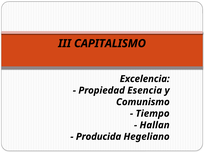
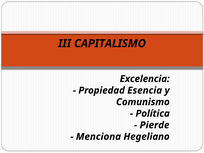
Tiempo: Tiempo -> Política (153, 114)
Hallan: Hallan -> Pierde (155, 125)
Producida: Producida -> Menciona (98, 137)
